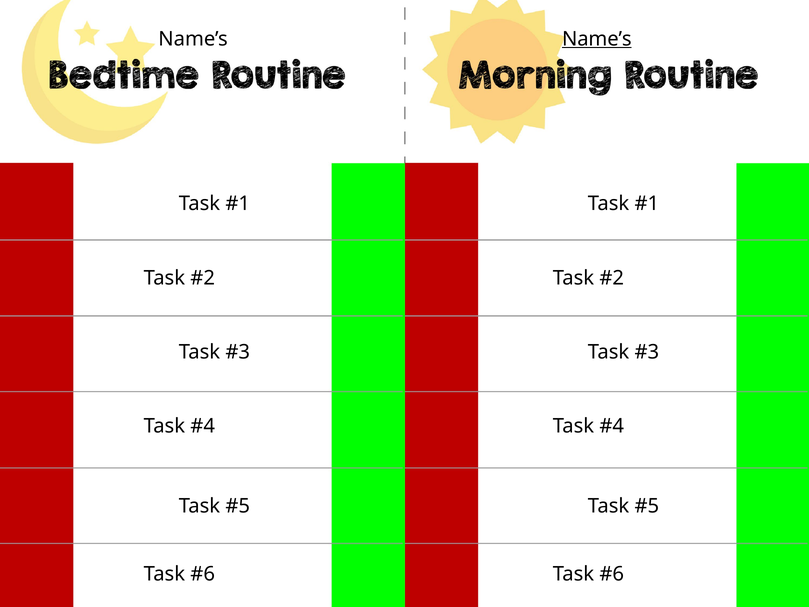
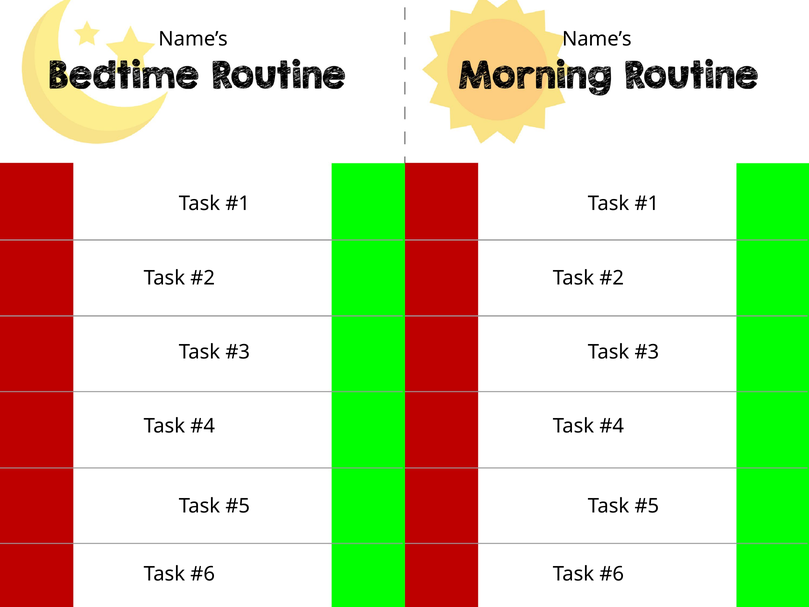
Name’s underline: present -> none (597, 39)
